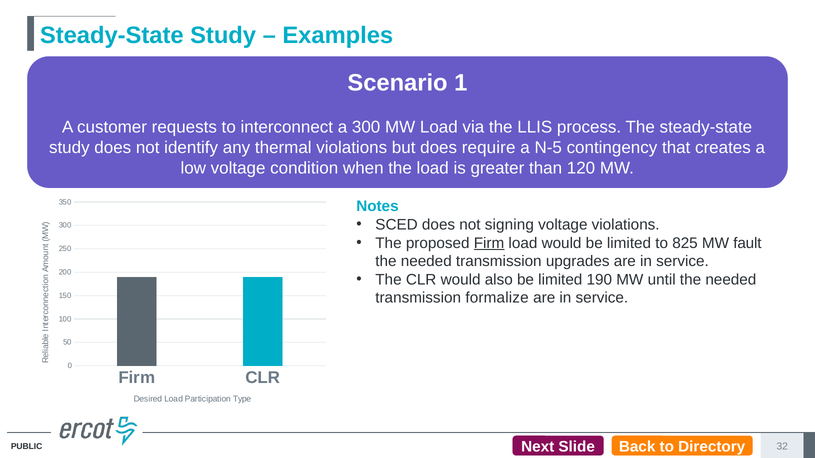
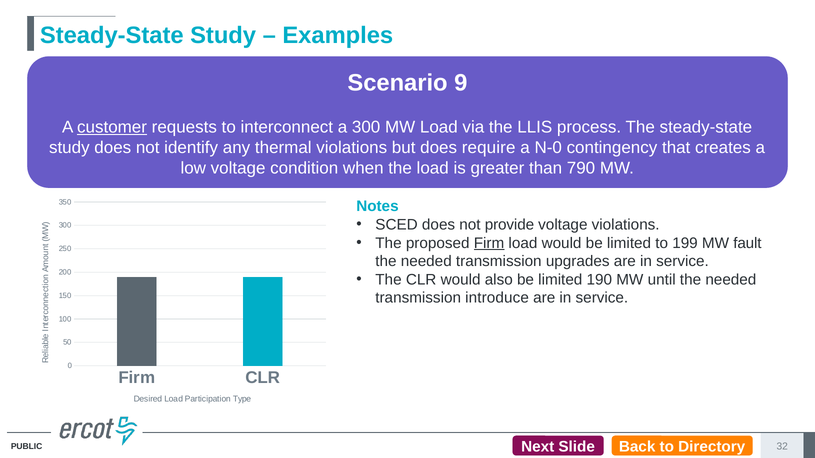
1: 1 -> 9 (461, 83)
customer underline: none -> present (112, 127)
N-5: N-5 -> N-0 (548, 148)
120: 120 -> 790 (581, 168)
signing: signing -> provide (509, 225)
825: 825 -> 199 (685, 243)
formalize: formalize -> introduce (497, 298)
